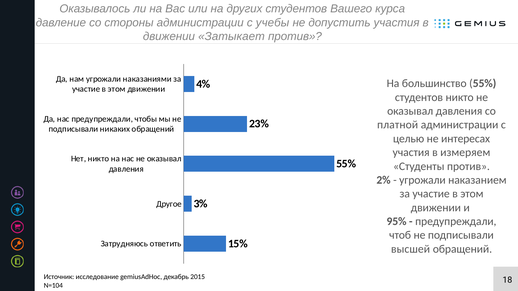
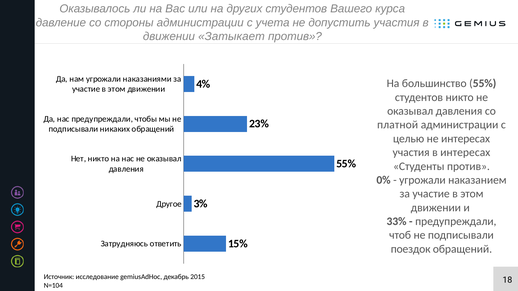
учебы: учебы -> учета (273, 23)
в измеряем: измеряем -> интересах (465, 153)
2%: 2% -> 0% (384, 180)
95%: 95% -> 33% (397, 222)
высшей: высшей -> поездок (411, 249)
